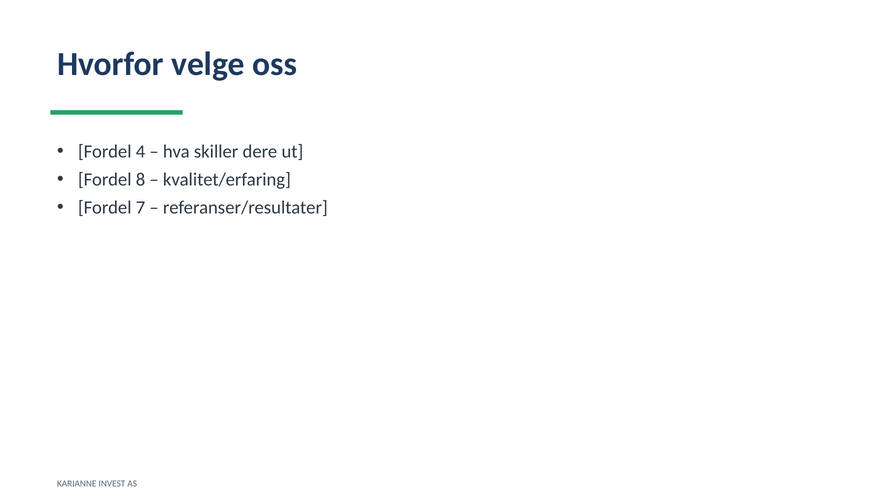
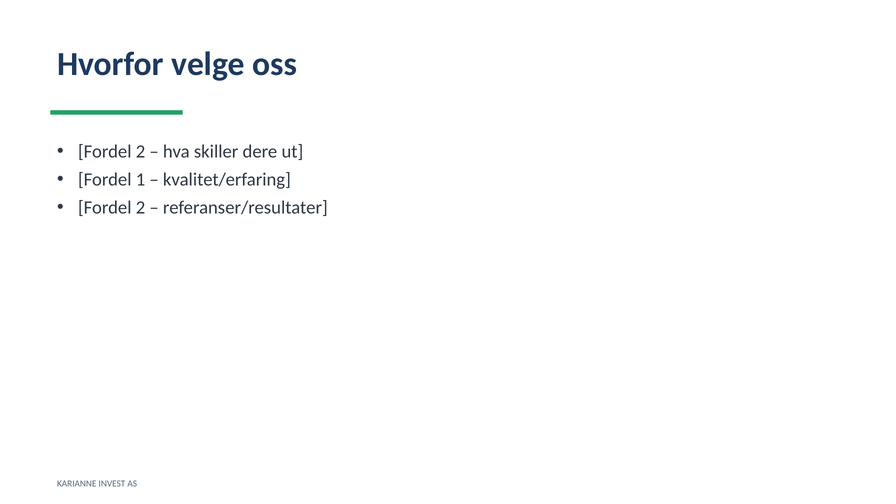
4: 4 -> 2 (141, 152)
8: 8 -> 1 (141, 180)
7: 7 -> 2 (141, 208)
